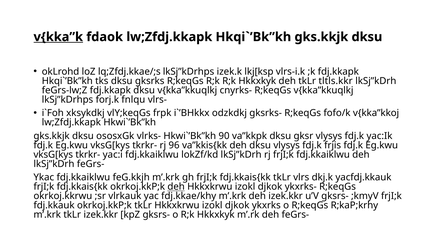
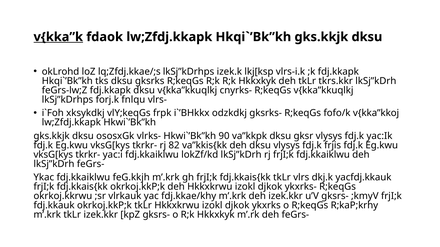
tltls.kkr: tltls.kkr -> tkrs.kkr (336, 81)
96: 96 -> 82 (174, 146)
deh underline: present -> none (176, 187)
